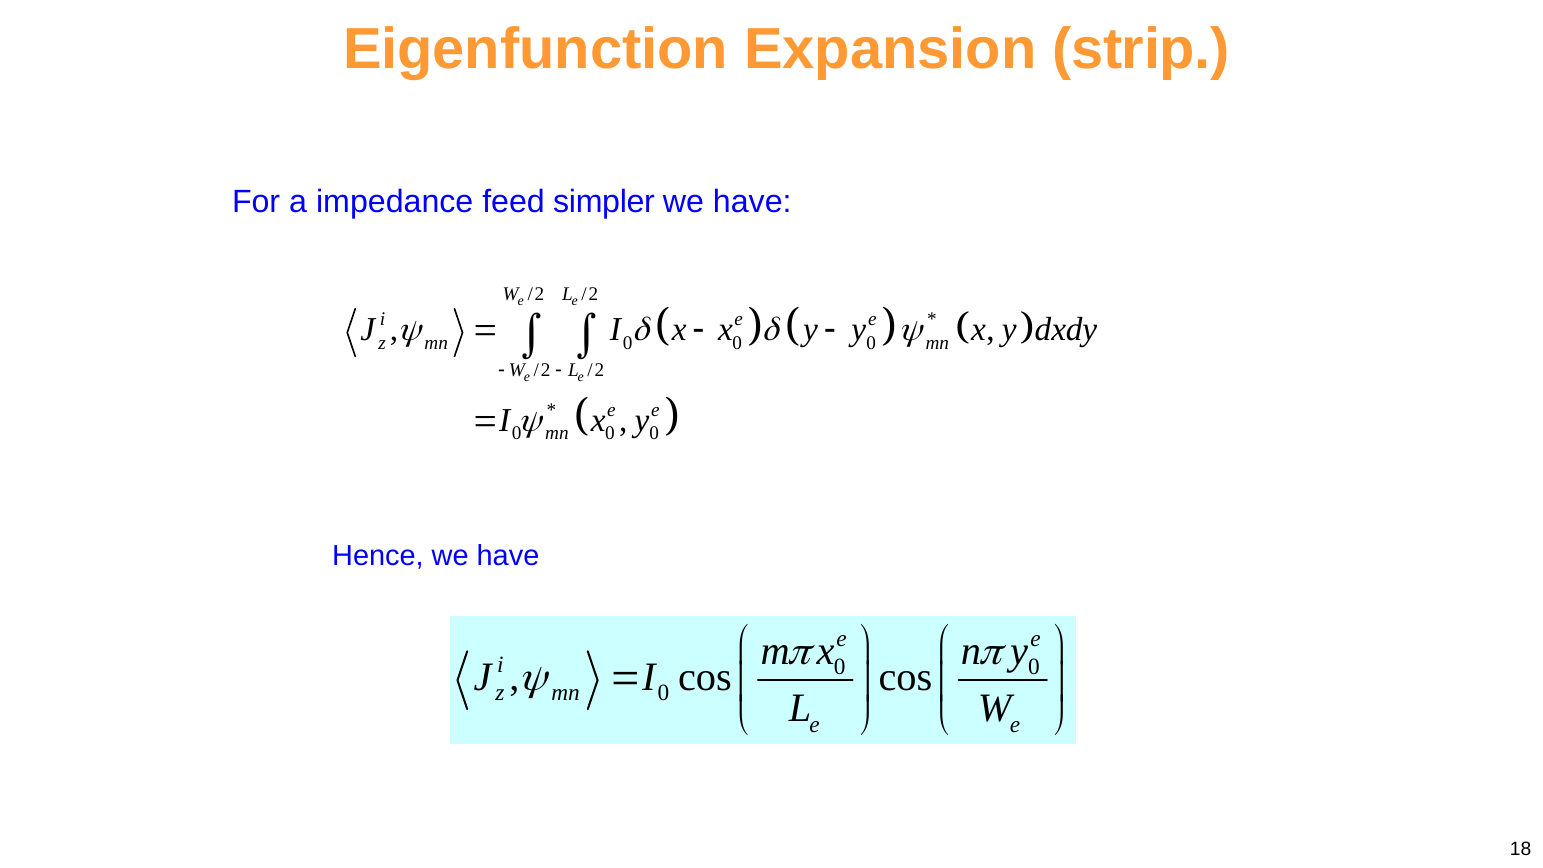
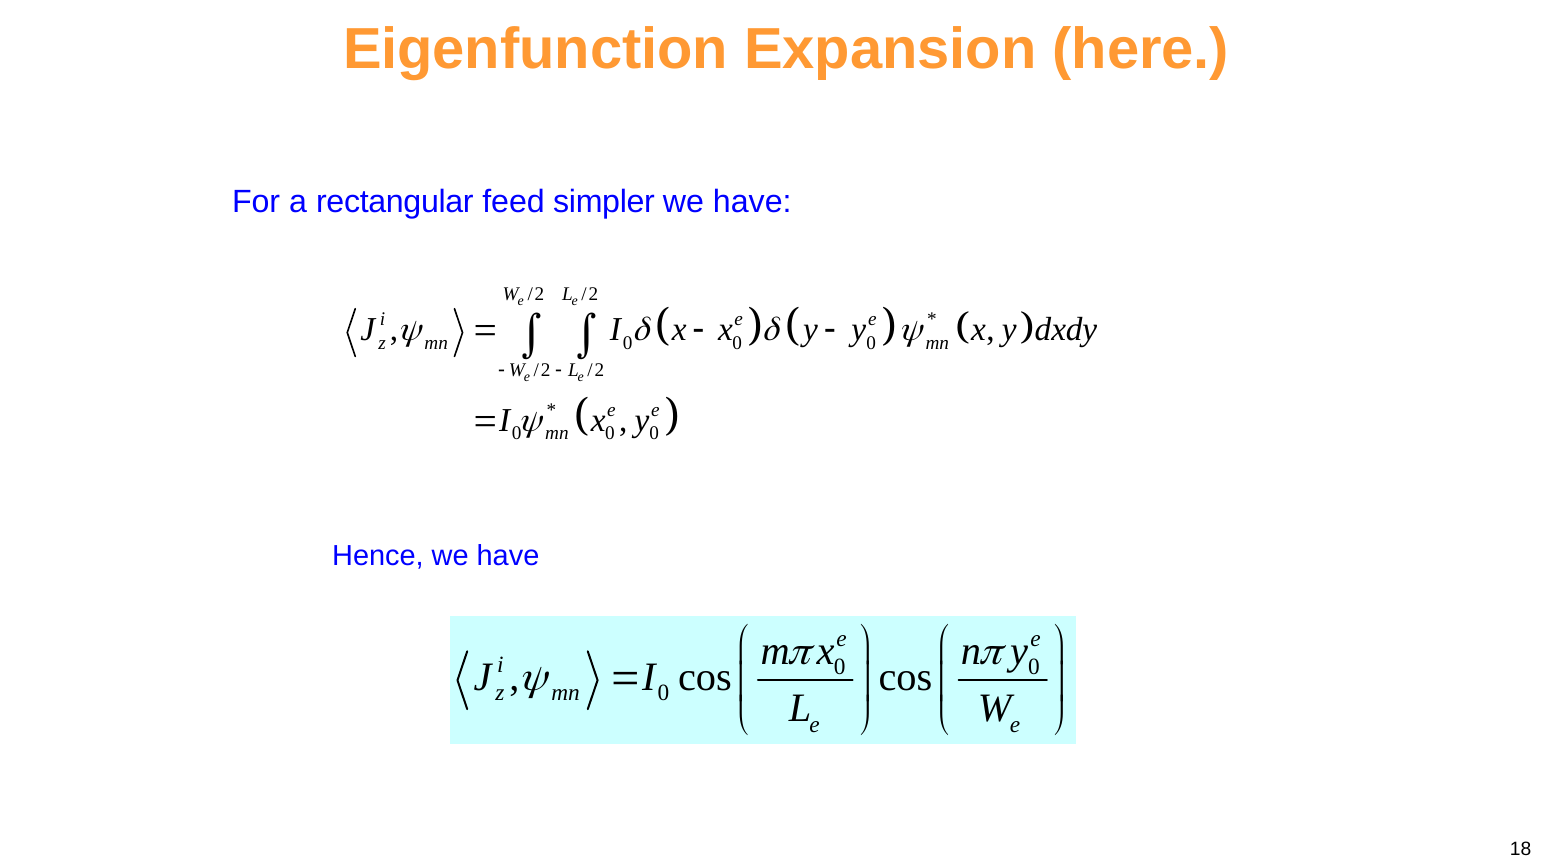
strip: strip -> here (1141, 50)
impedance: impedance -> rectangular (395, 201)
